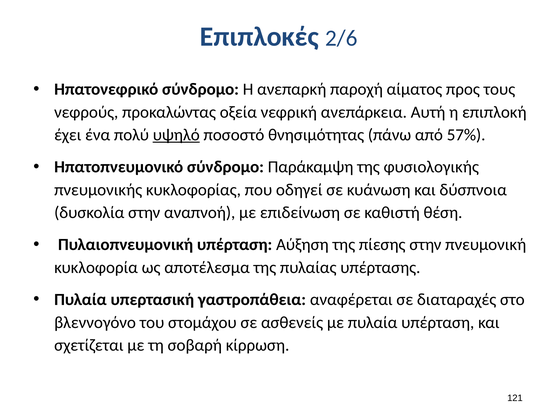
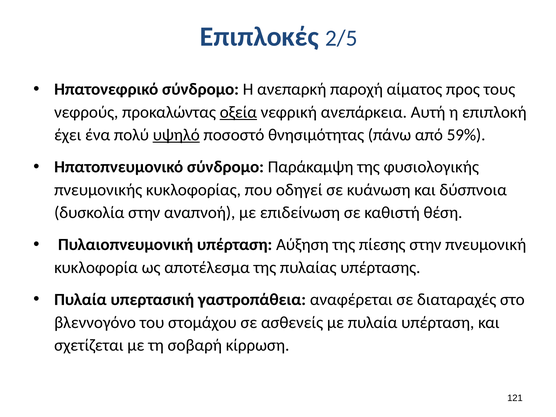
2/6: 2/6 -> 2/5 (341, 38)
οξεία underline: none -> present (238, 112)
57%: 57% -> 59% (466, 135)
